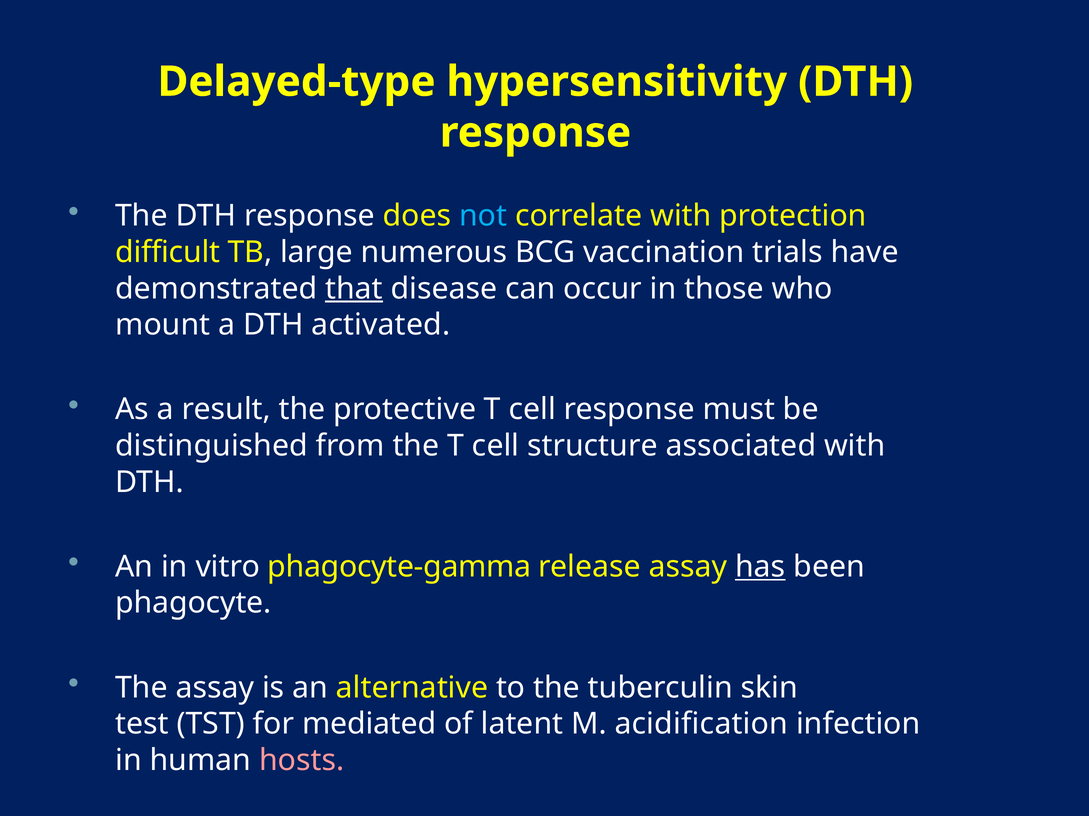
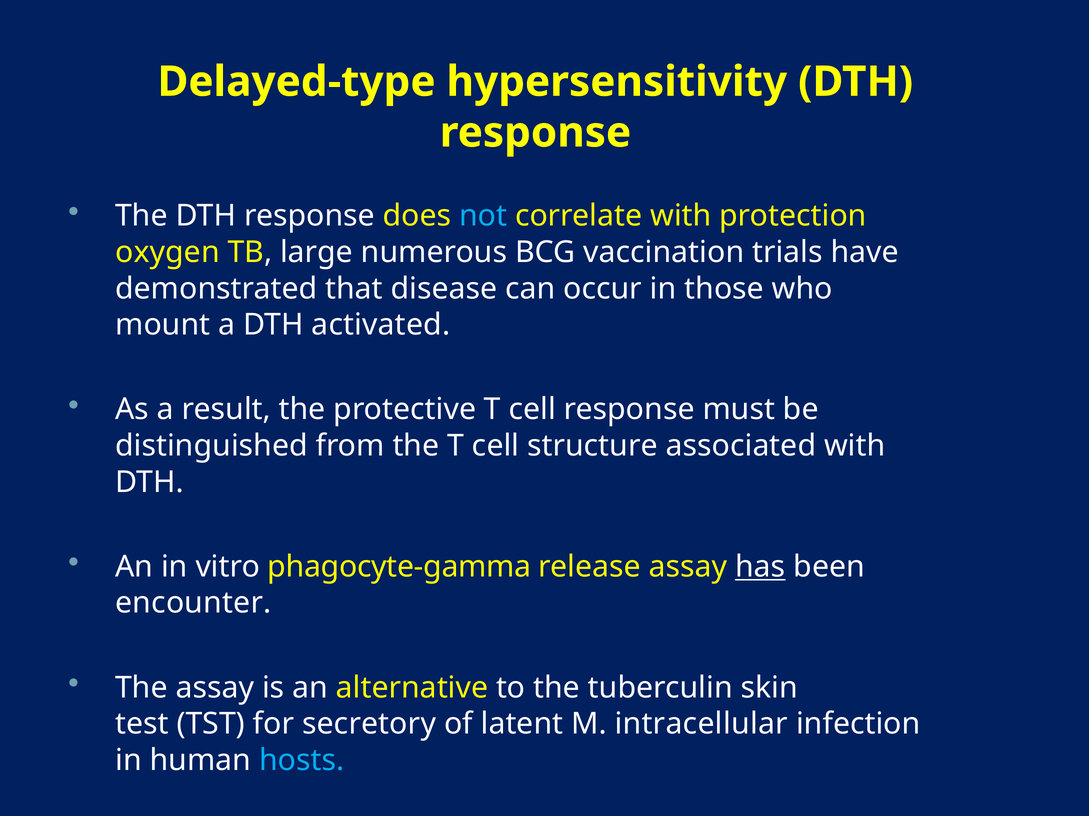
difficult: difficult -> oxygen (167, 253)
that underline: present -> none (354, 289)
phagocyte: phagocyte -> encounter (193, 604)
mediated: mediated -> secretory (369, 725)
acidification: acidification -> intracellular (701, 725)
hosts colour: pink -> light blue (302, 761)
